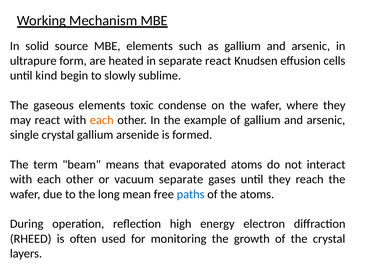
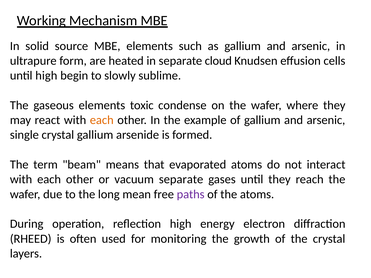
separate react: react -> cloud (218, 61)
until kind: kind -> high (46, 76)
paths colour: blue -> purple (191, 194)
